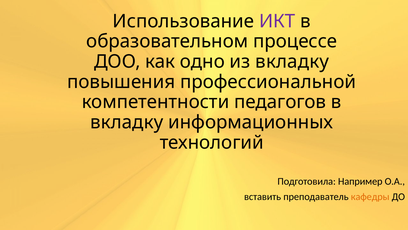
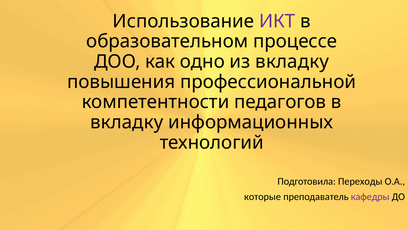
Например: Например -> Переходы (360, 181)
вставить: вставить -> которые (263, 196)
кафедры colour: orange -> purple (370, 196)
